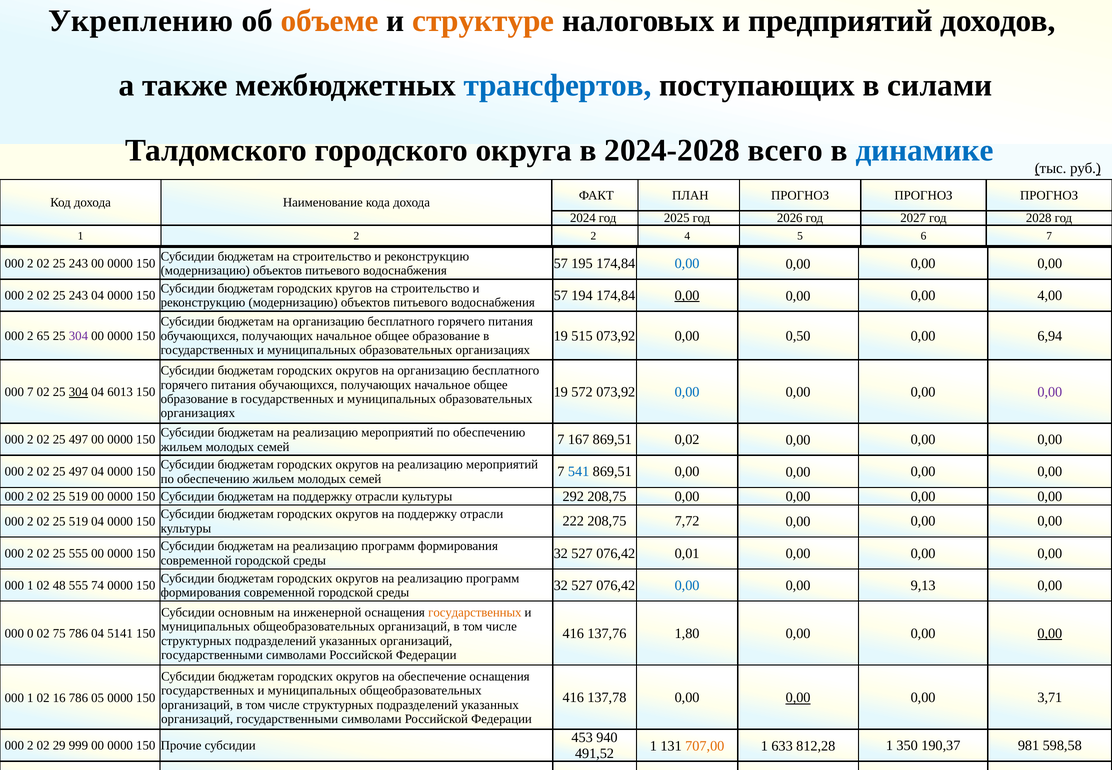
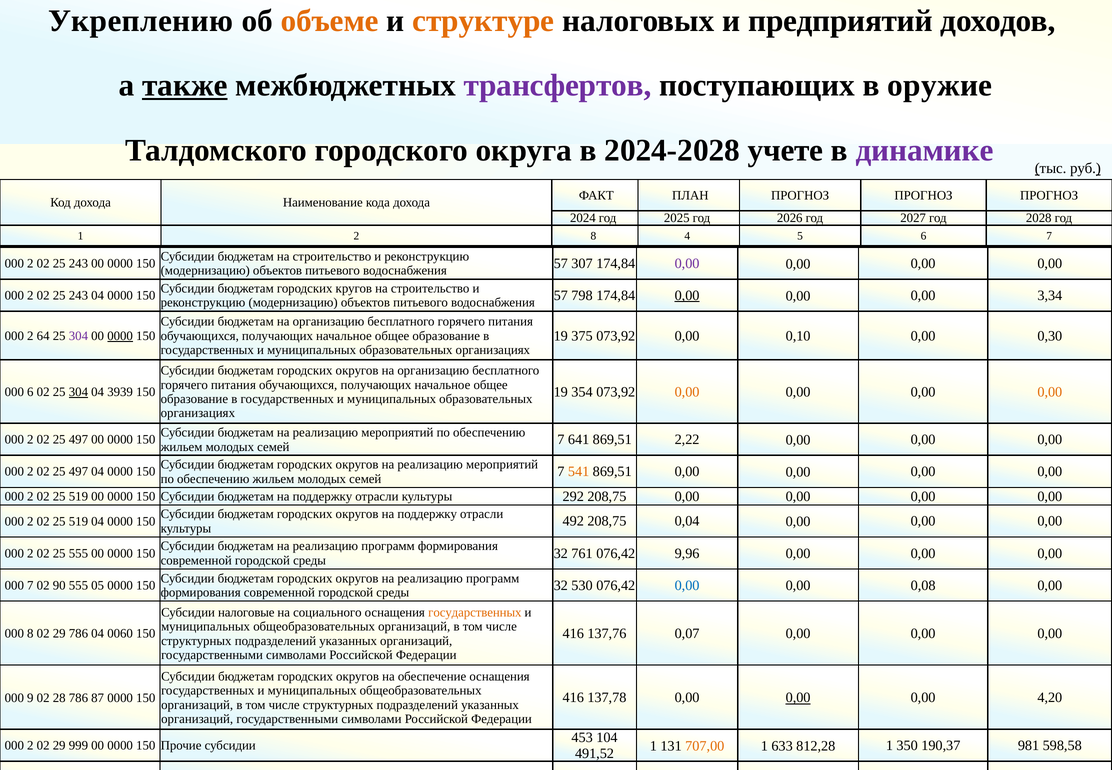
также underline: none -> present (185, 86)
трансфертов colour: blue -> purple (558, 86)
силами: силами -> оружие (940, 86)
всего: всего -> учете (786, 150)
динамике colour: blue -> purple (925, 150)
2: 2 -> 8 (593, 236)
195: 195 -> 307 (582, 263)
0,00 colour: blue -> purple (687, 263)
194: 194 -> 798 (582, 295)
4,00: 4,00 -> 3,34 (1050, 296)
515: 515 -> 375 (582, 336)
0,50: 0,50 -> 0,10 (798, 336)
6,94: 6,94 -> 0,30 (1050, 336)
65: 65 -> 64 (43, 336)
0000 underline: none -> present (120, 336)
572: 572 -> 354 (582, 392)
0,00 colour: blue -> orange (687, 392)
0,00 colour: purple -> orange (1050, 392)
000 7: 7 -> 6 (30, 392)
6013: 6013 -> 3939 (120, 392)
167: 167 -> 641 (579, 440)
0,02: 0,02 -> 2,22 (687, 440)
541 colour: blue -> orange (579, 472)
222: 222 -> 492 (573, 521)
7,72: 7,72 -> 0,04 (687, 521)
527: 527 -> 761 (582, 553)
0,01: 0,01 -> 9,96 (687, 553)
1: 1 -> 7 (30, 585)
48: 48 -> 90 (59, 585)
74: 74 -> 05 (98, 585)
527: 527 -> 530 (582, 585)
9,13: 9,13 -> 0,08 (923, 585)
основным: основным -> налоговые (246, 612)
инженерной: инженерной -> социального (327, 612)
1,80: 1,80 -> 0,07 (687, 633)
0,00 underline: present -> none (1050, 633)
000 0: 0 -> 8 (30, 634)
75: 75 -> 29 (59, 634)
5141: 5141 -> 0060 (120, 634)
3,71: 3,71 -> 4,20 (1050, 697)
1: 1 -> 9 (30, 698)
16: 16 -> 28 (59, 698)
05: 05 -> 87 (98, 698)
940: 940 -> 104 (607, 738)
